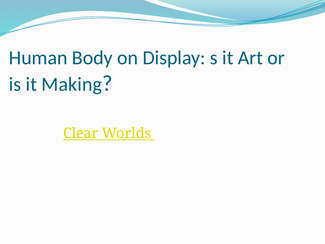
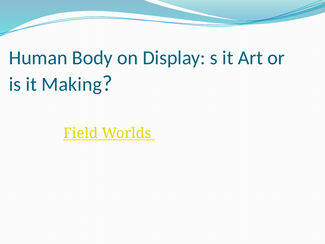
Clear: Clear -> Field (81, 133)
